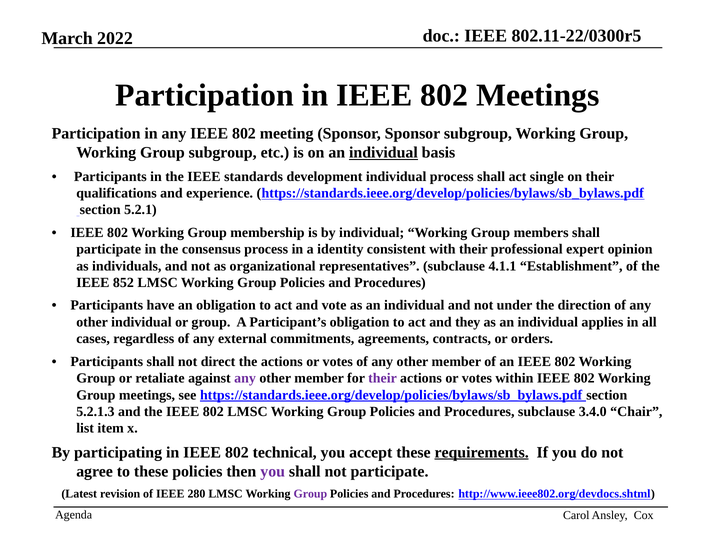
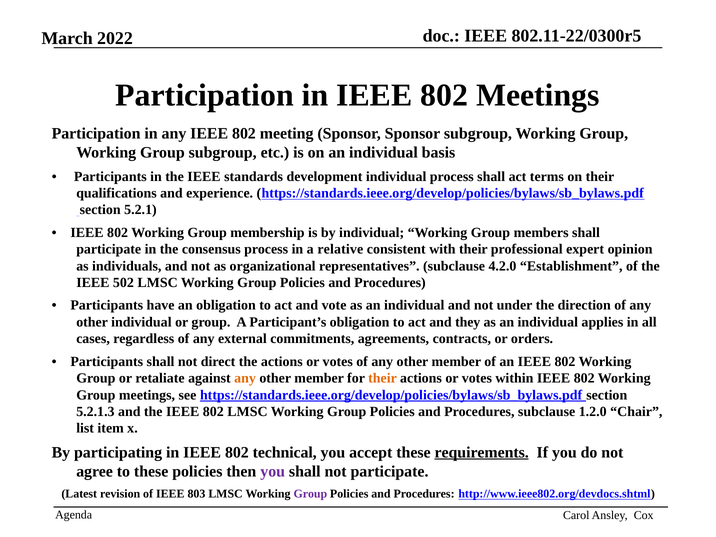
individual underline: present -> none (383, 153)
single: single -> terms (547, 176)
identity: identity -> relative (340, 249)
4.1.1: 4.1.1 -> 4.2.0 (502, 266)
852: 852 -> 502 (123, 283)
any colour: purple -> orange (245, 378)
their colour: purple -> orange (383, 378)
3.4.0: 3.4.0 -> 1.2.0 (593, 412)
280: 280 -> 803 (196, 494)
